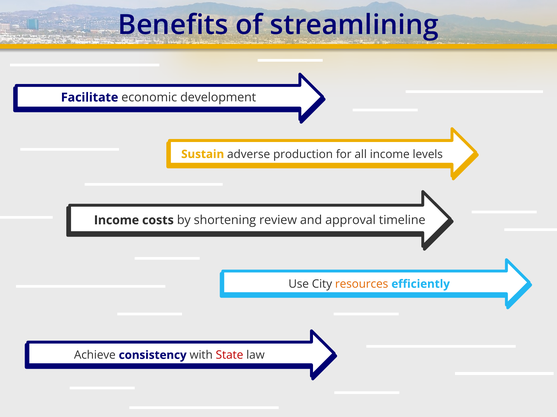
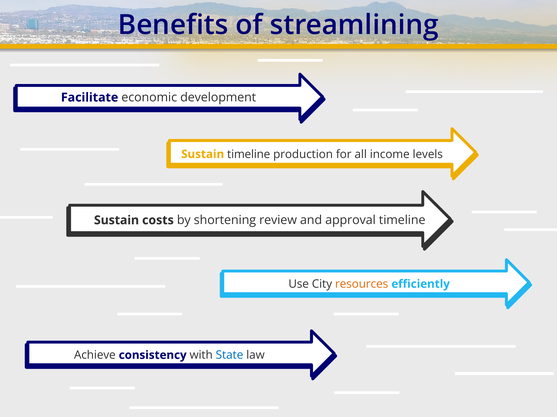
Sustain adverse: adverse -> timeline (249, 154)
Income: Income -> Sustain (117, 221)
State colour: red -> blue (230, 356)
